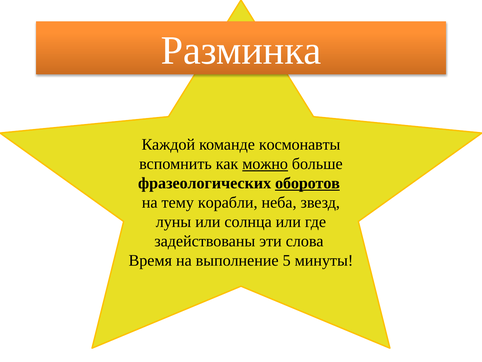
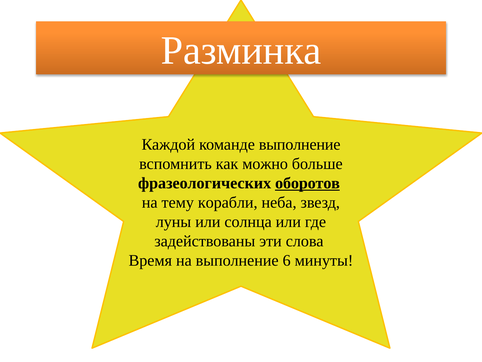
команде космонавты: космонавты -> выполнение (300, 144)
можно underline: present -> none (265, 164)
5: 5 -> 6 (287, 260)
